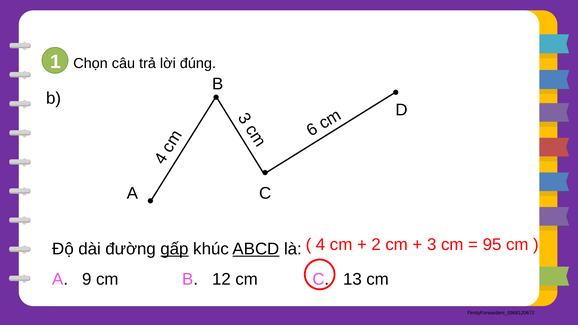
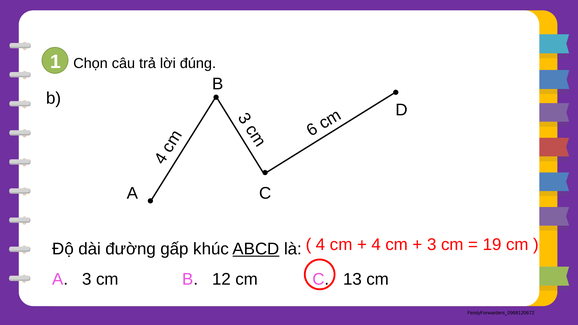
2: 2 -> 4 (376, 245)
95: 95 -> 19 (492, 245)
gấp underline: present -> none (175, 249)
A 9: 9 -> 3 (87, 279)
